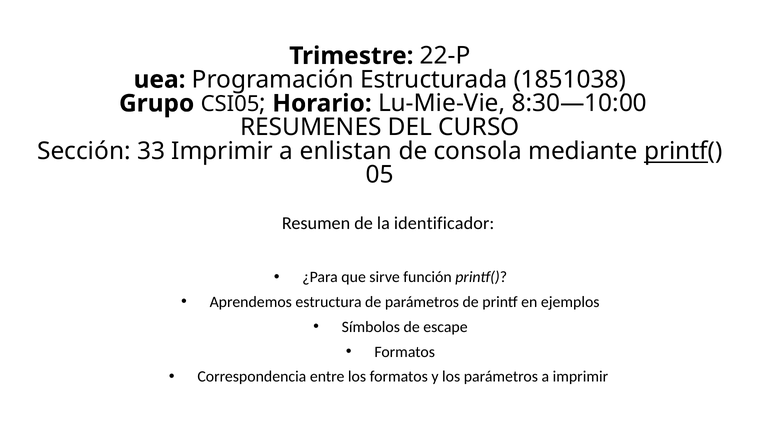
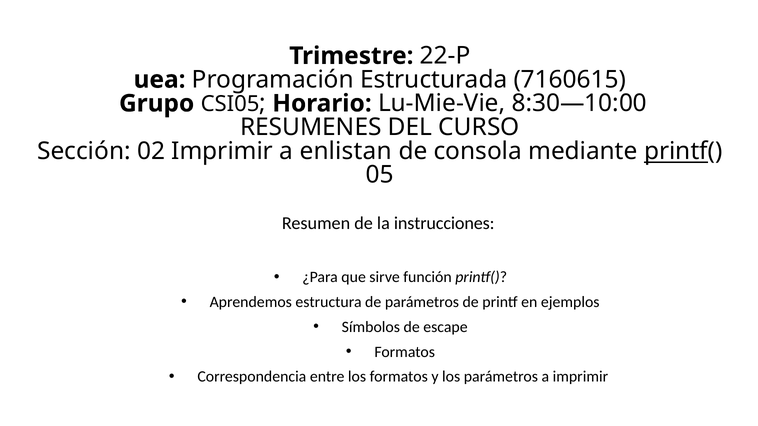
1851038: 1851038 -> 7160615 (570, 80)
33: 33 -> 02 (151, 151)
identificador: identificador -> instrucciones (444, 224)
